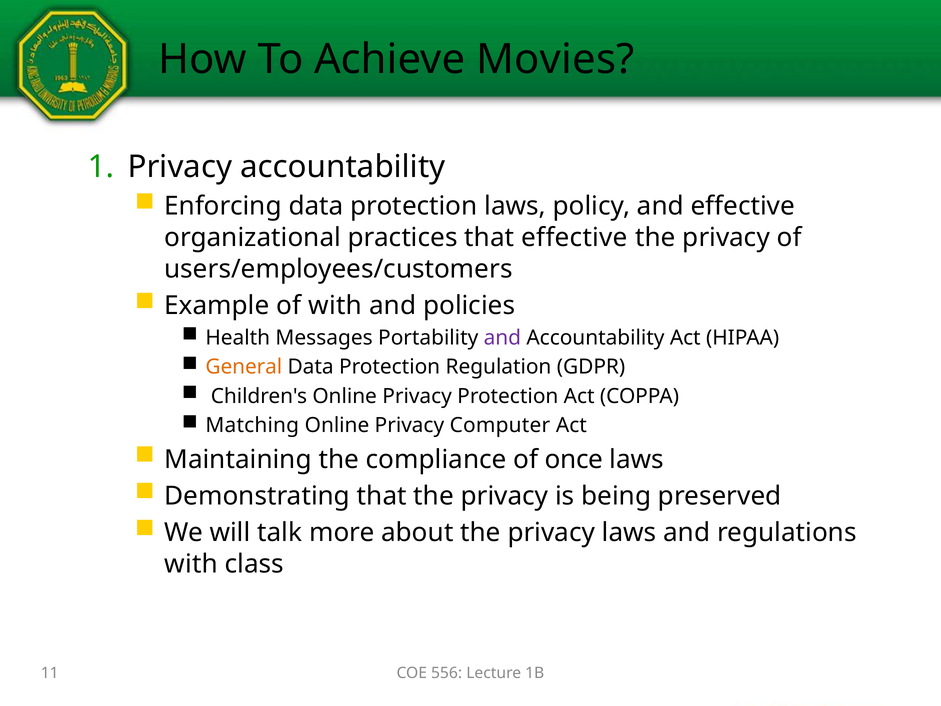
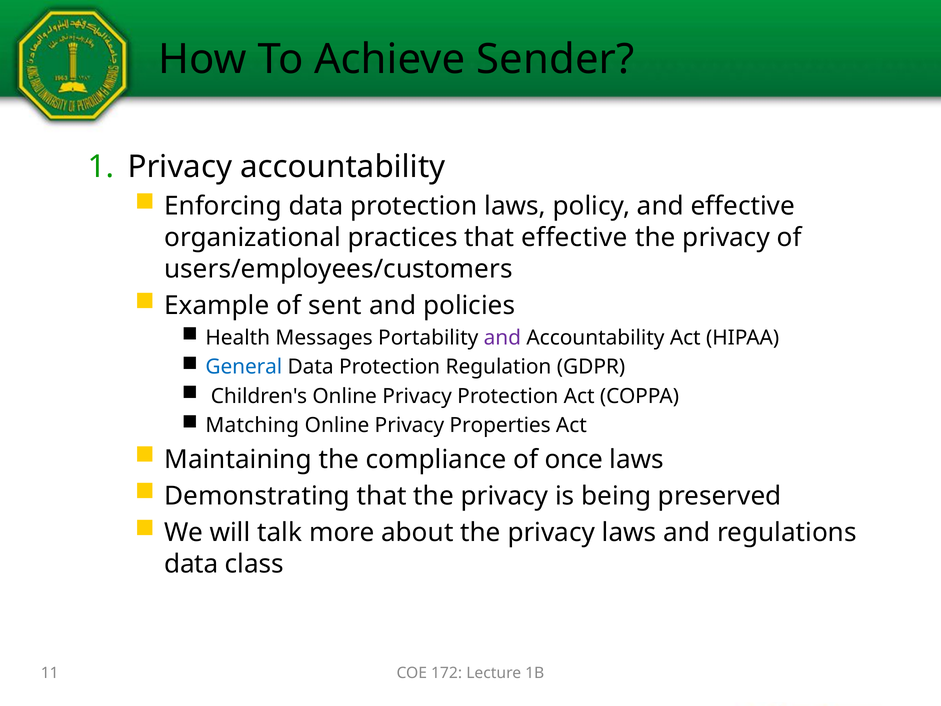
Movies: Movies -> Sender (555, 59)
of with: with -> sent (335, 306)
General colour: orange -> blue (244, 367)
Computer: Computer -> Properties (500, 425)
with: with -> data (191, 564)
556: 556 -> 172 (447, 673)
